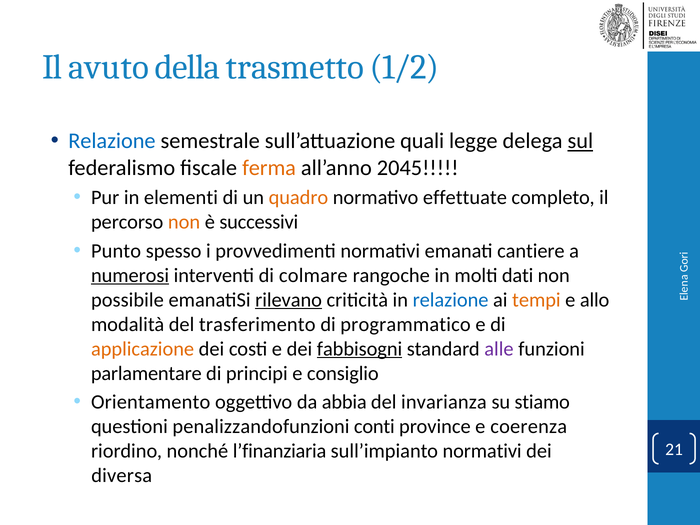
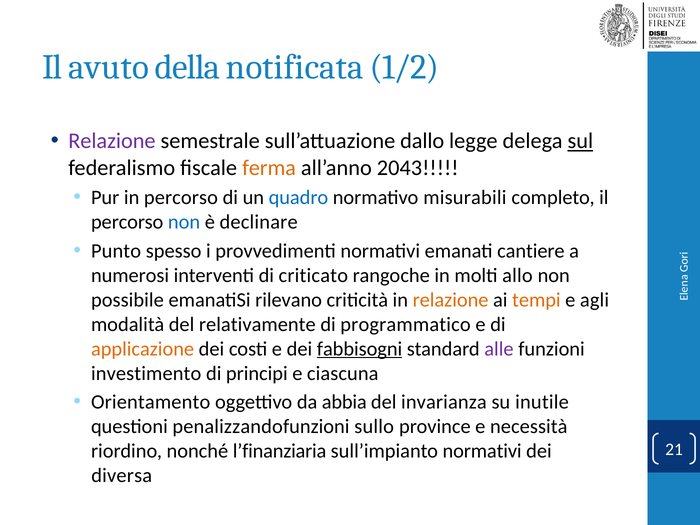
trasmetto: trasmetto -> notificata (295, 67)
Relazione colour: blue -> purple (112, 141)
quali: quali -> dallo (422, 141)
2045: 2045 -> 2043 (418, 168)
in elementi: elementi -> percorso (181, 198)
quadro colour: orange -> blue (298, 198)
effettuate: effettuate -> misurabili (465, 198)
non colour: orange -> blue (184, 222)
successivi: successivi -> declinare (259, 222)
numerosi underline: present -> none (130, 275)
colmare: colmare -> criticato (313, 275)
dati: dati -> allo (517, 275)
rilevano underline: present -> none (289, 300)
relazione colour: blue -> orange (451, 300)
allo: allo -> agli (595, 300)
trasferimento: trasferimento -> relativamente (257, 324)
parlamentare: parlamentare -> investimento (146, 373)
consiglio: consiglio -> ciascuna (343, 373)
stiamo: stiamo -> inutile (542, 402)
conti: conti -> sullo (374, 427)
coerenza: coerenza -> necessità (529, 427)
